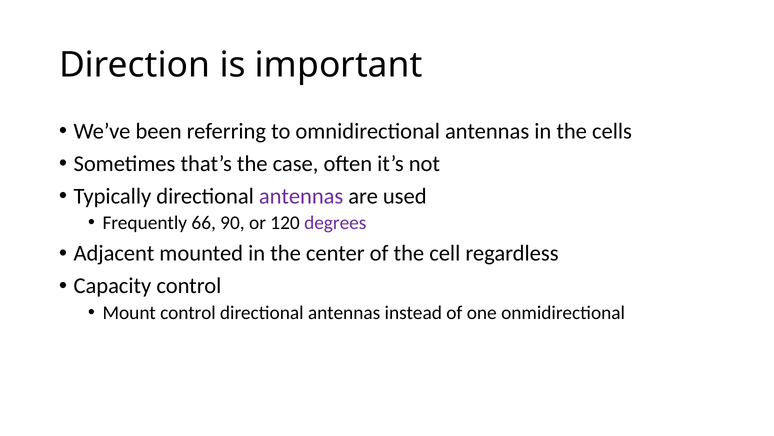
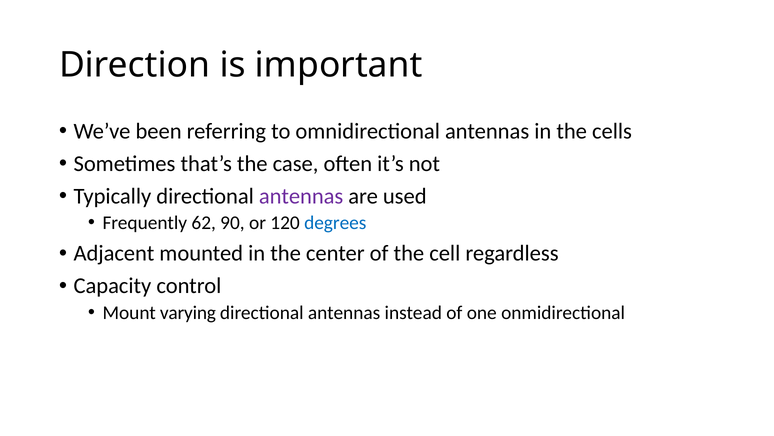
66: 66 -> 62 (204, 222)
degrees colour: purple -> blue (335, 222)
Mount control: control -> varying (188, 312)
